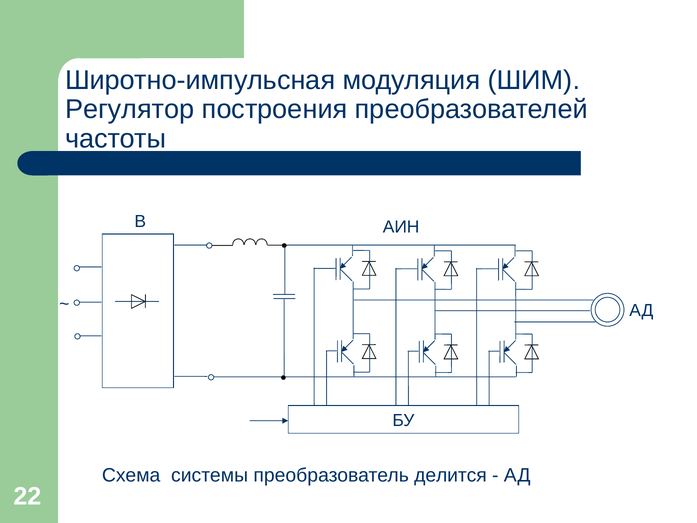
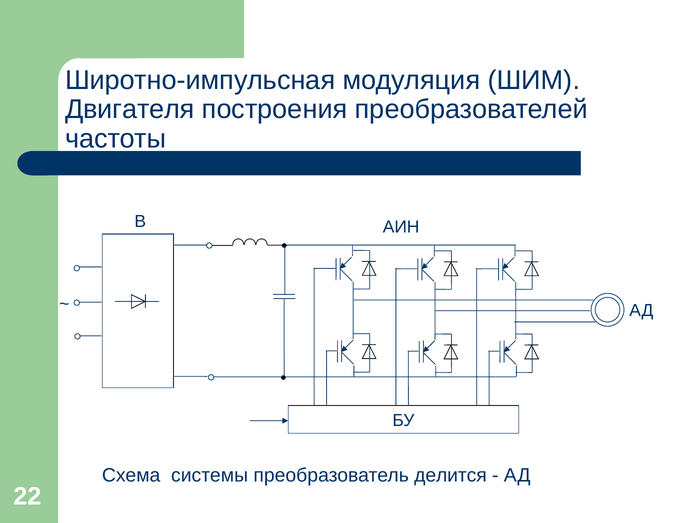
Регулятор: Регулятор -> Двигателя (130, 109)
